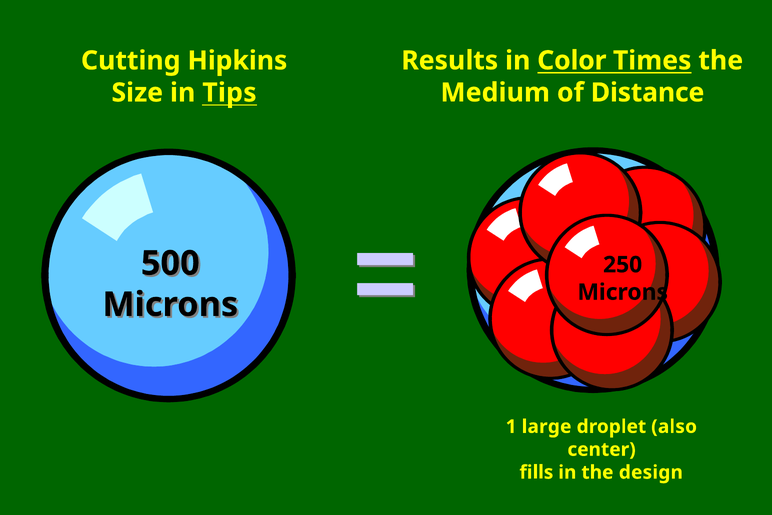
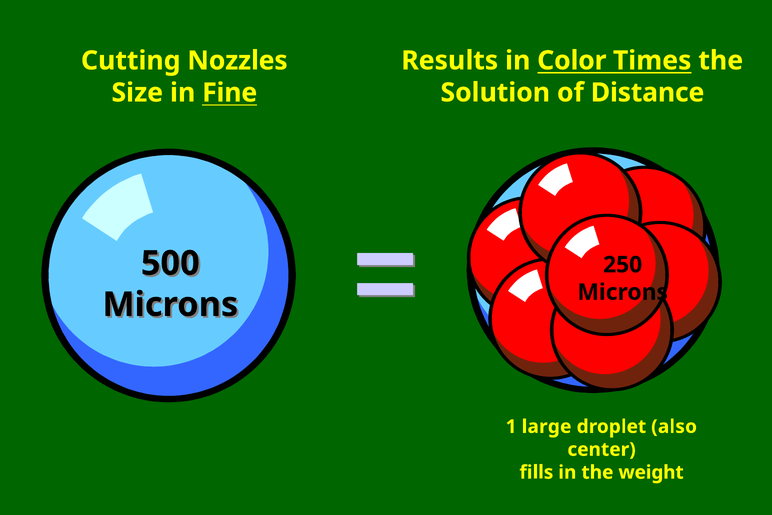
Hipkins: Hipkins -> Nozzles (237, 61)
Medium: Medium -> Solution (495, 93)
Tips: Tips -> Fine (230, 93)
design: design -> weight (651, 472)
